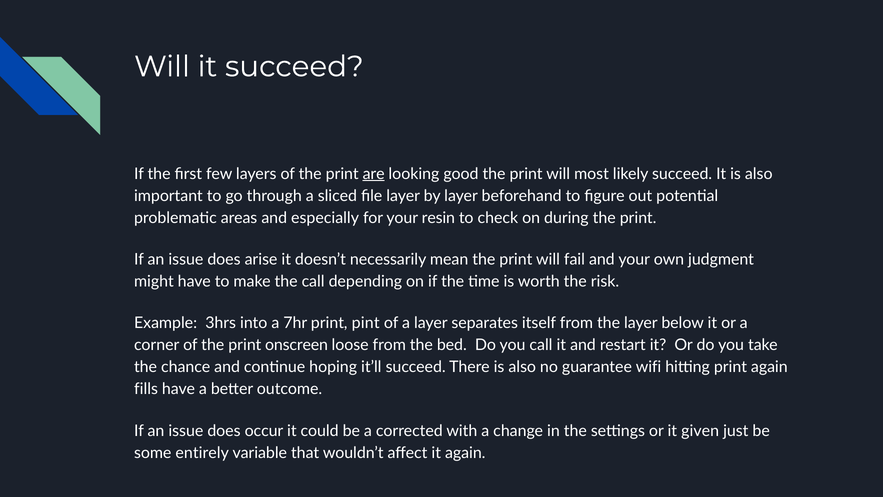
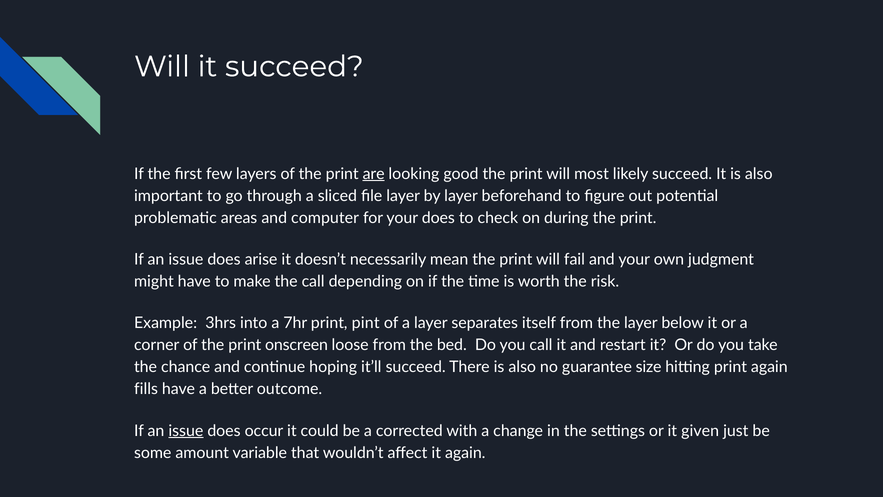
especially: especially -> computer (325, 218)
your resin: resin -> does (438, 218)
wifi: wifi -> size (649, 367)
issue underline: none -> present (186, 431)
entirely: entirely -> amount (202, 453)
